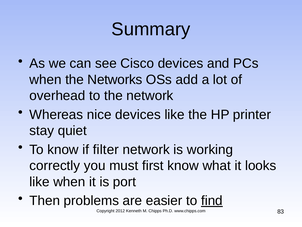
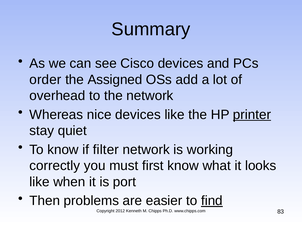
when: when -> order (45, 79)
Networks: Networks -> Assigned (115, 79)
printer underline: none -> present (252, 114)
